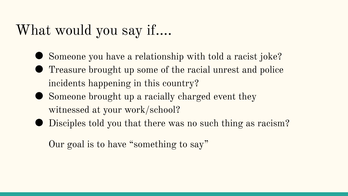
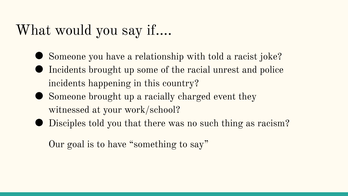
Treasure: Treasure -> Incidents (67, 70)
